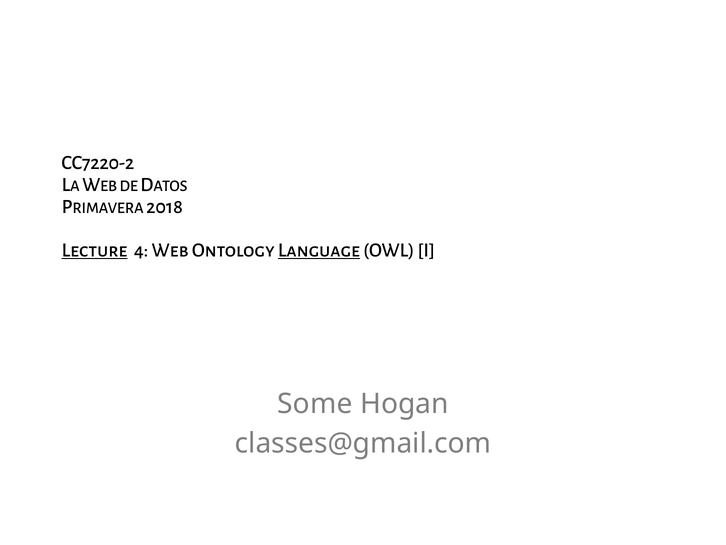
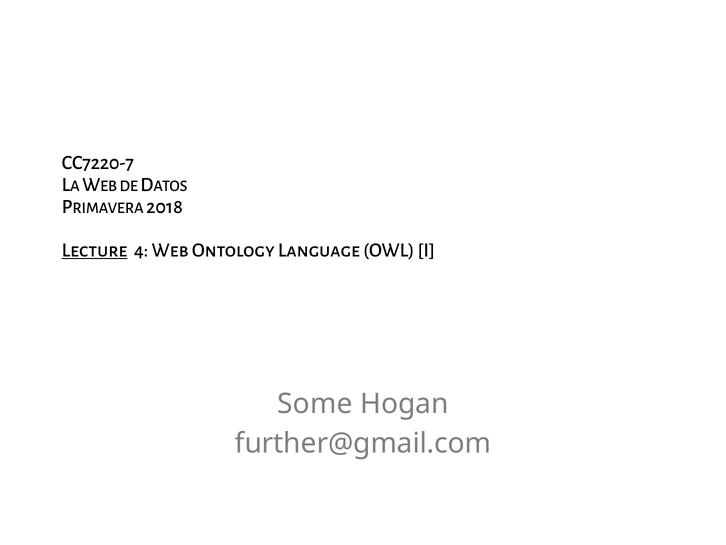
CC7220-2: CC7220-2 -> CC7220-7 (98, 163)
Language underline: present -> none (319, 250)
classes@gmail.com: classes@gmail.com -> further@gmail.com (363, 443)
